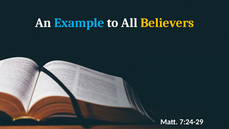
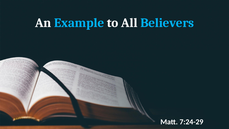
Believers colour: yellow -> light blue (167, 23)
